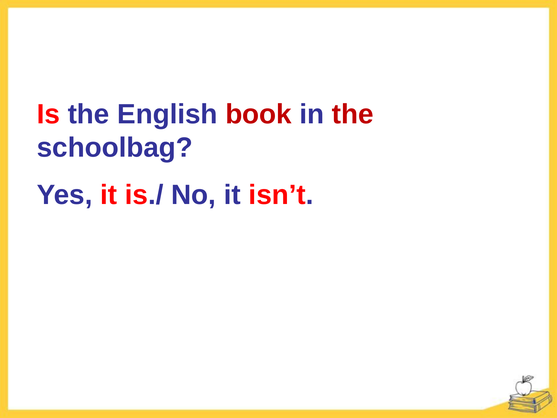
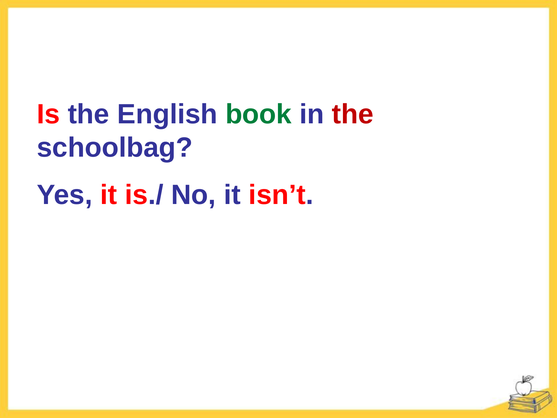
book colour: red -> green (259, 114)
